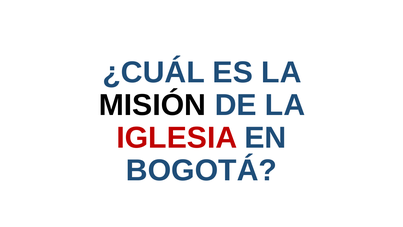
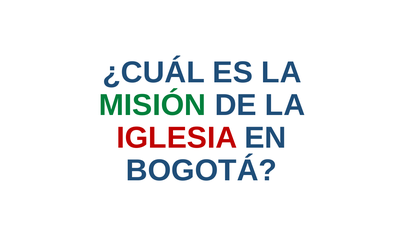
MISIÓN colour: black -> green (152, 105)
